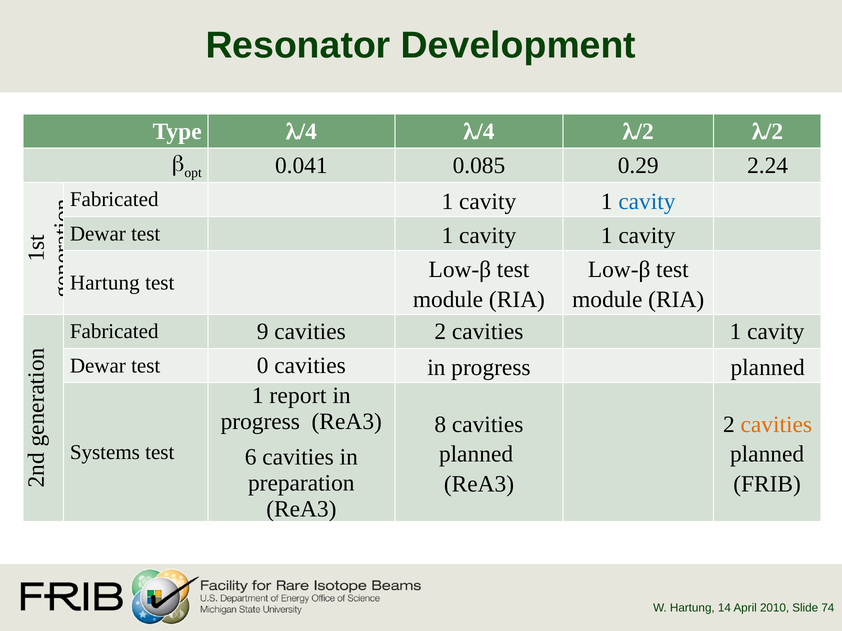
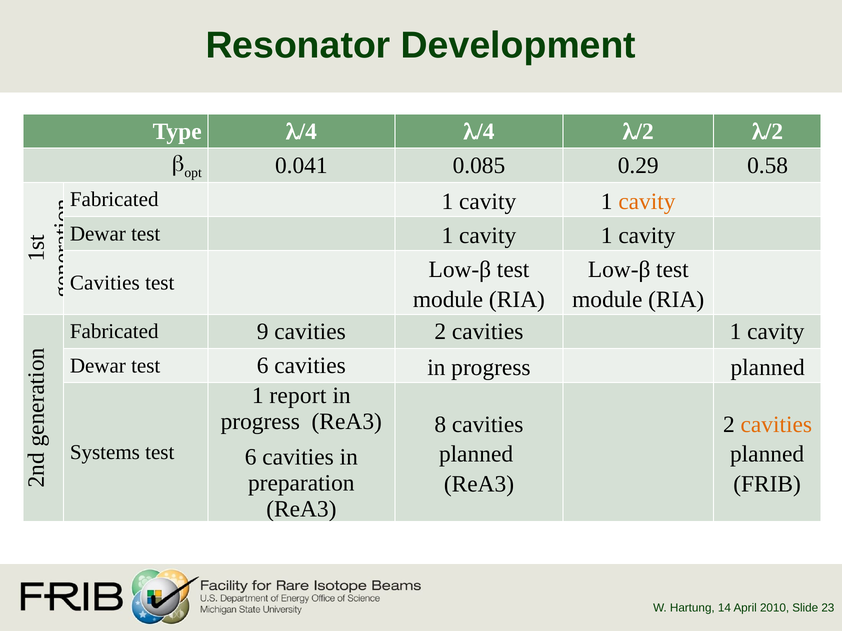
2.24: 2.24 -> 0.58 (768, 166)
cavity colour: blue -> orange (647, 202)
Hartung: Hartung -> Cavities (105, 283)
test 0: 0 -> 6 (263, 366)
74: 74 -> 23 (828, 608)
